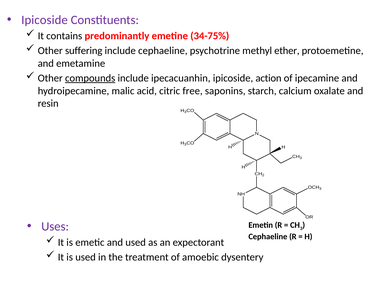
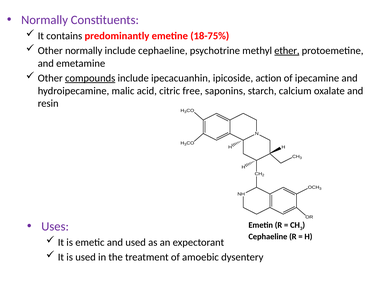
Ipicoside: Ipicoside -> Normally (45, 20)
34-75%: 34-75% -> 18-75% (210, 36)
Other suffering: suffering -> normally (84, 50)
ether underline: none -> present (287, 50)
